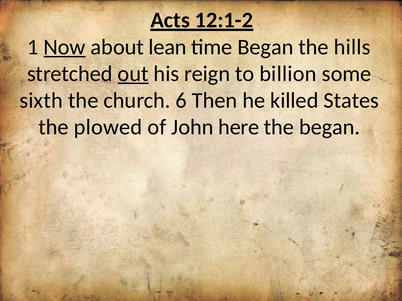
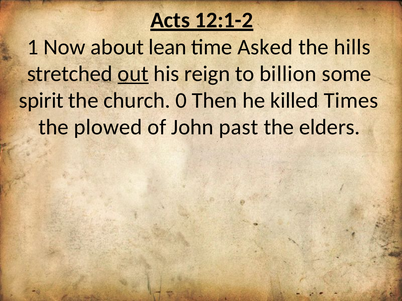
Now underline: present -> none (65, 47)
time Began: Began -> Asked (265, 47)
sixth: sixth -> spirit (41, 101)
6: 6 -> 0 (181, 101)
States: States -> Times (351, 101)
here: here -> past (239, 127)
the began: began -> elders (330, 127)
